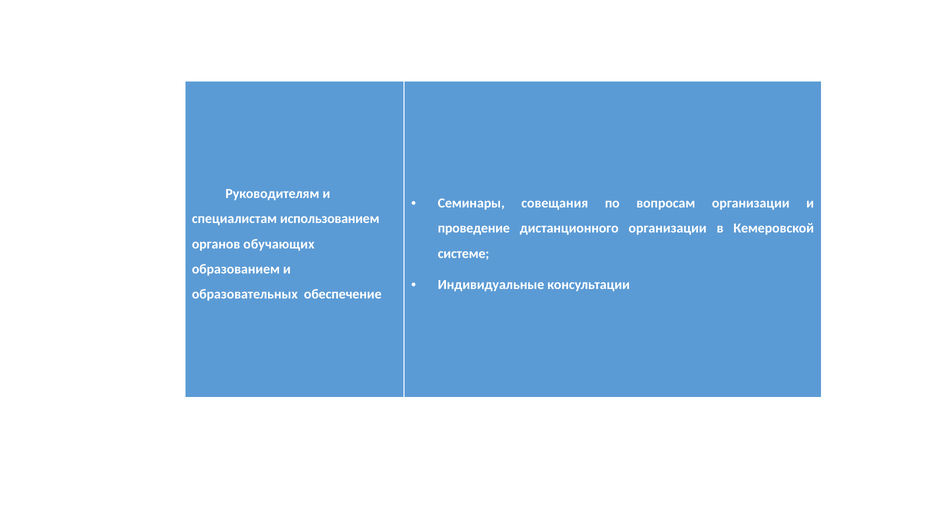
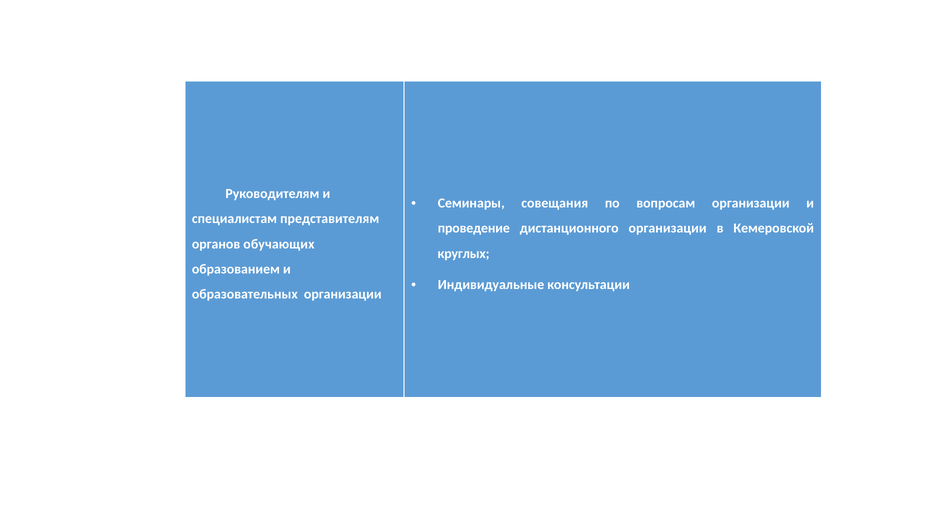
использованием: использованием -> представителям (330, 219)
системе: системе -> круглых (464, 254)
образовательных обеспечение: обеспечение -> организации (343, 294)
